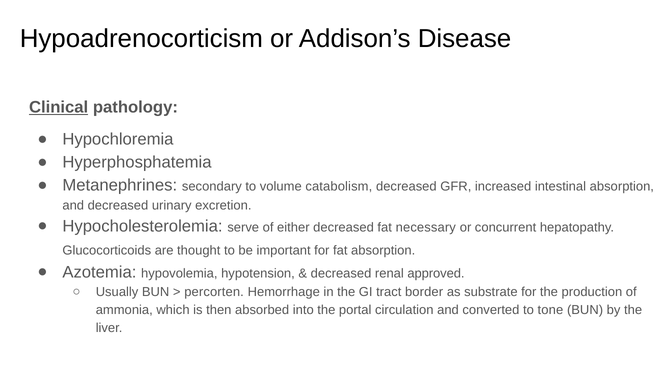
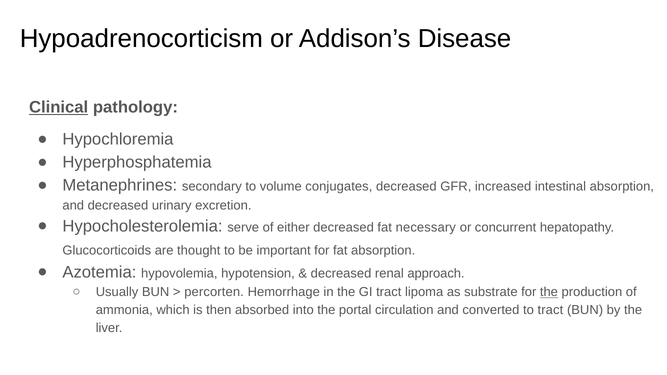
catabolism: catabolism -> conjugates (339, 187)
approved: approved -> approach (436, 274)
border: border -> lipoma (424, 292)
the underline: none -> present (549, 292)
to tone: tone -> tract (550, 310)
